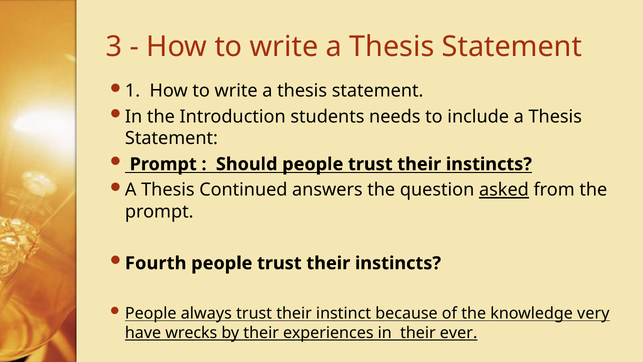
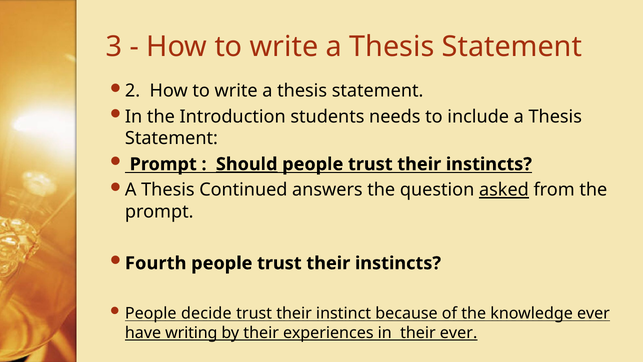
1: 1 -> 2 (133, 91)
Should underline: none -> present (247, 164)
always: always -> decide (206, 313)
knowledge very: very -> ever (593, 313)
wrecks: wrecks -> writing (191, 332)
